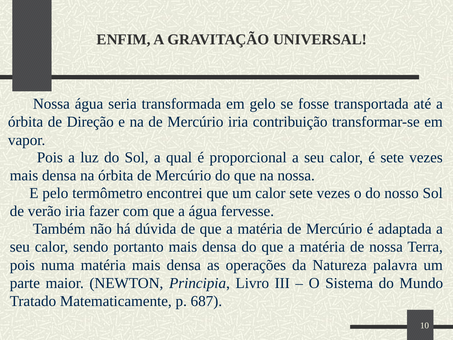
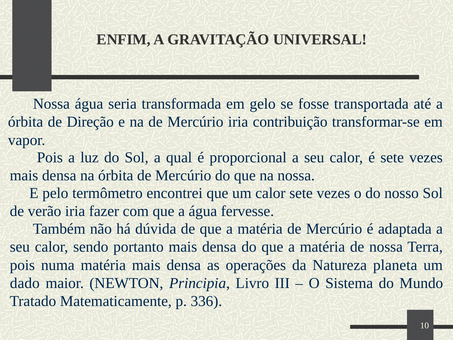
palavra: palavra -> planeta (395, 265)
parte: parte -> dado (25, 283)
687: 687 -> 336 (206, 301)
